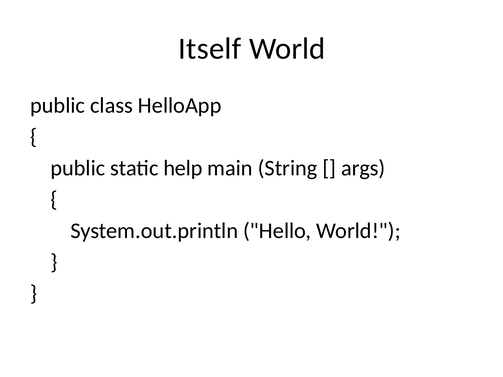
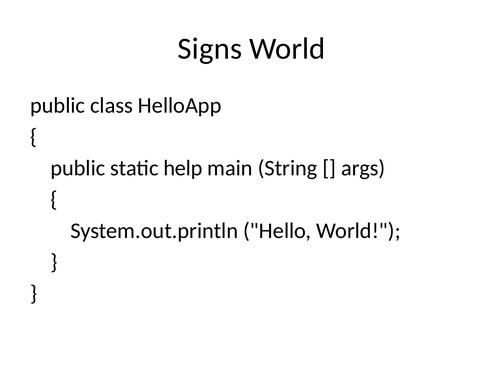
Itself: Itself -> Signs (210, 49)
